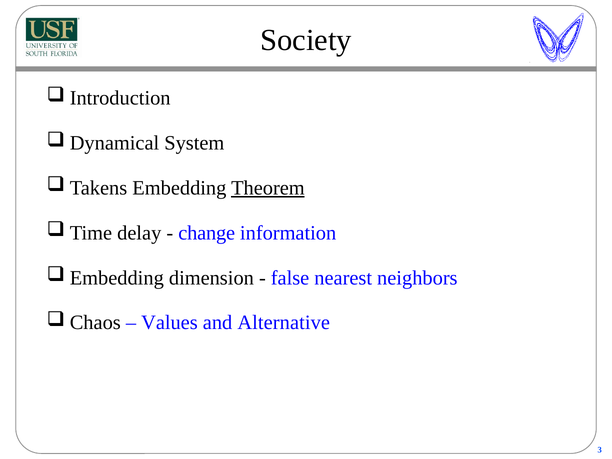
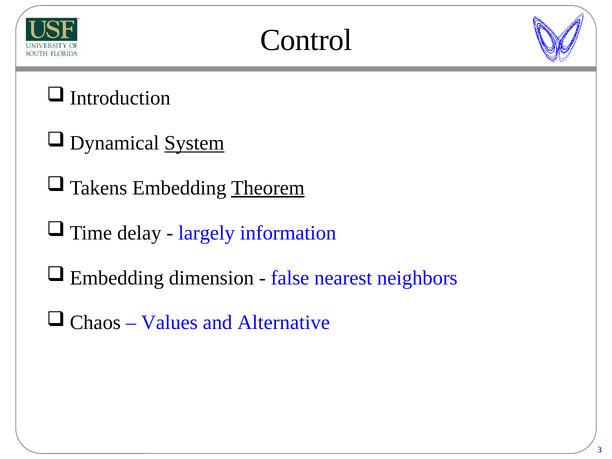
Society: Society -> Control (306, 40)
System underline: none -> present (194, 143)
change: change -> largely (207, 233)
